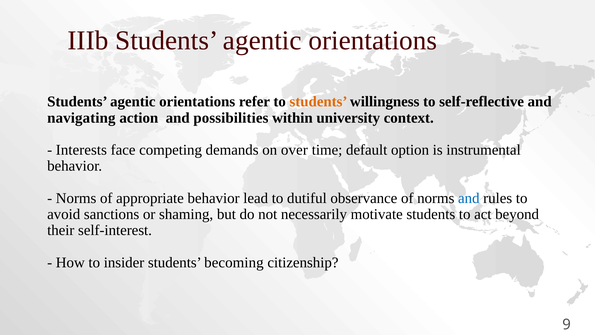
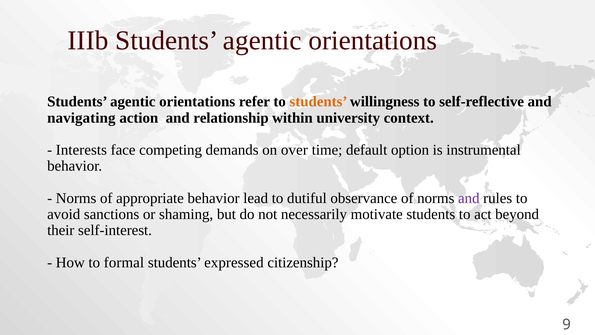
possibilities: possibilities -> relationship (231, 118)
and colour: blue -> purple (469, 198)
insider: insider -> formal (124, 262)
becoming: becoming -> expressed (234, 262)
